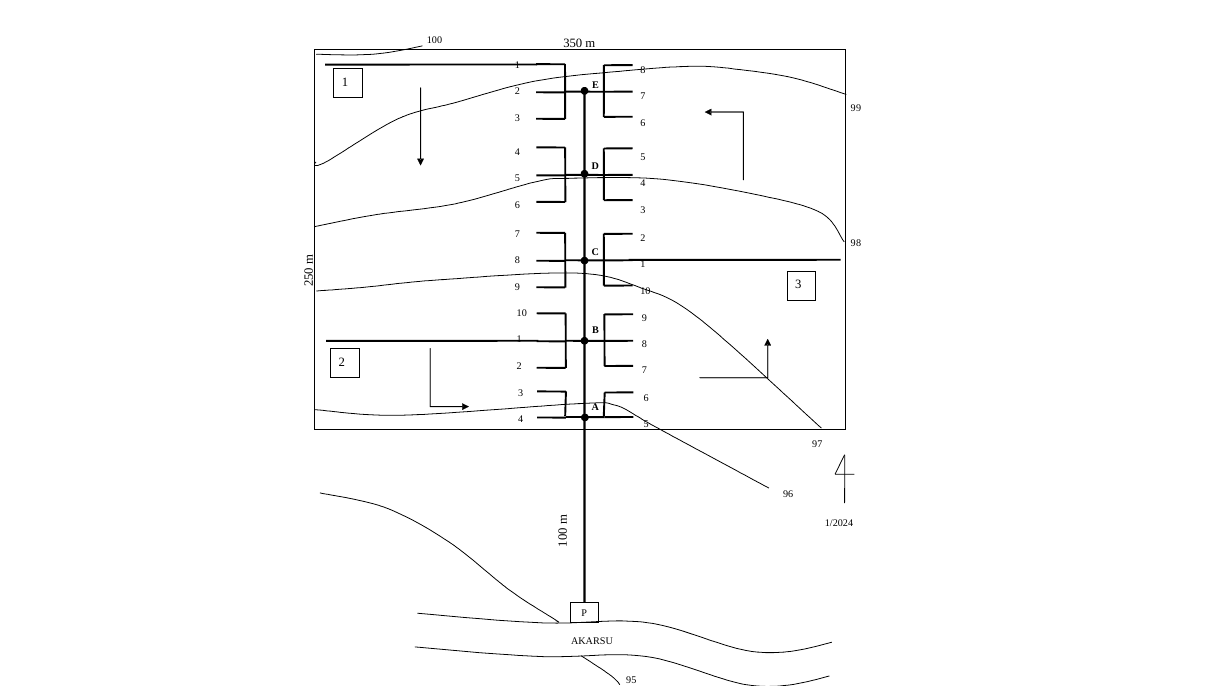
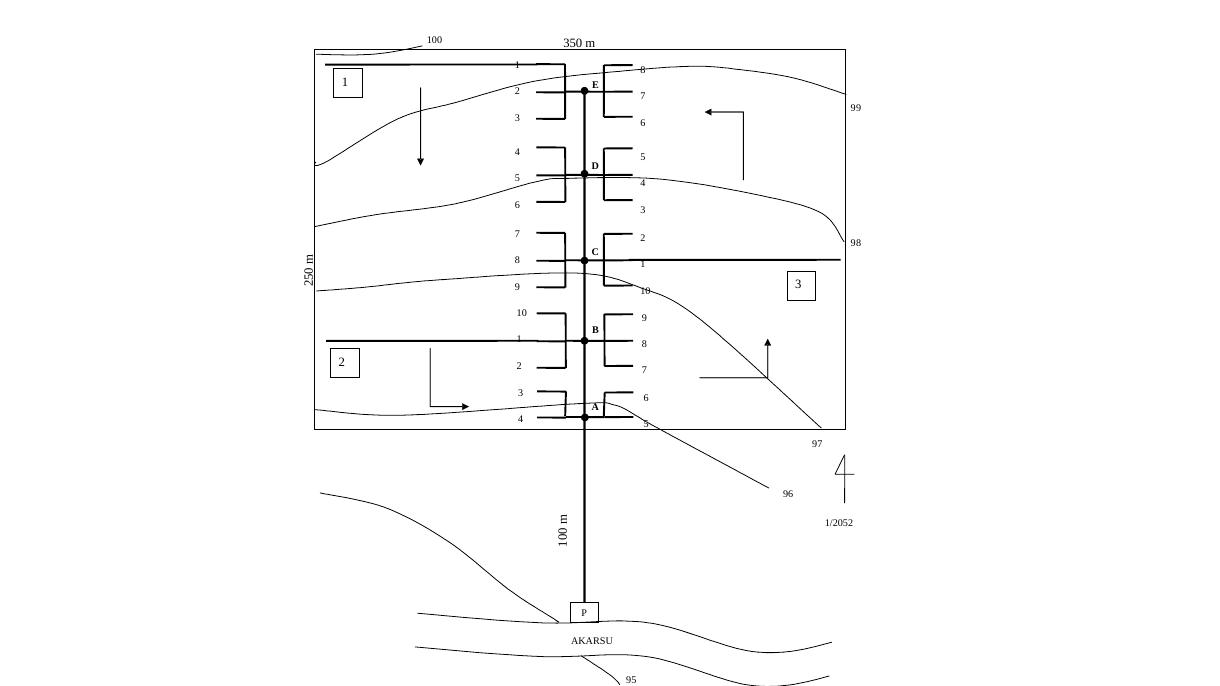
1/2024: 1/2024 -> 1/2052 (839, 523)
